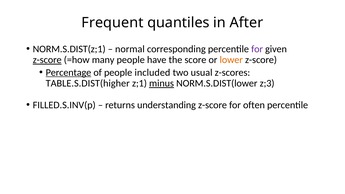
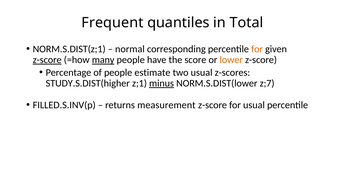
After: After -> Total (246, 23)
for colour: purple -> orange (257, 49)
many underline: none -> present (103, 60)
Percentage underline: present -> none (68, 72)
included: included -> estimate (152, 72)
TABLE.S.DIST(higher: TABLE.S.DIST(higher -> STUDY.S.DIST(higher (88, 83)
z;3: z;3 -> z;7 (267, 83)
understanding: understanding -> measurement (166, 105)
for often: often -> usual (254, 105)
